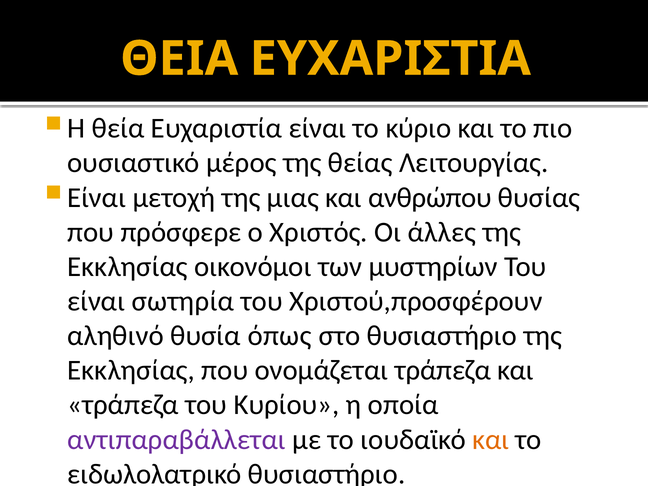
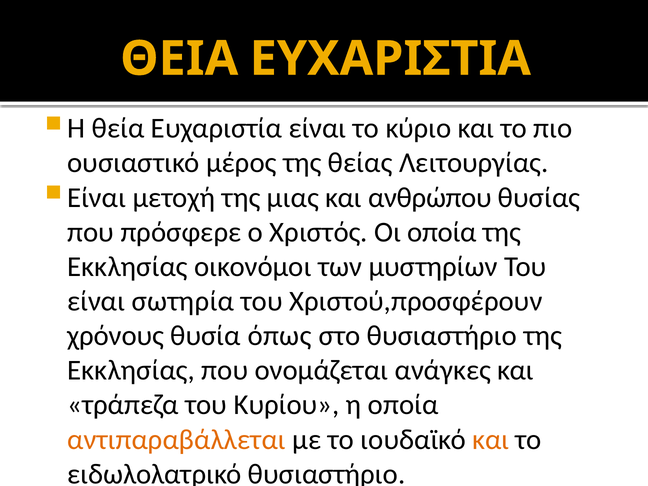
Οι άλλες: άλλες -> οποία (442, 232)
αληθινό: αληθινό -> χρόνους (116, 336)
ονομάζεται τράπεζα: τράπεζα -> ανάγκες (443, 370)
αντιπαραβάλλεται colour: purple -> orange (177, 440)
